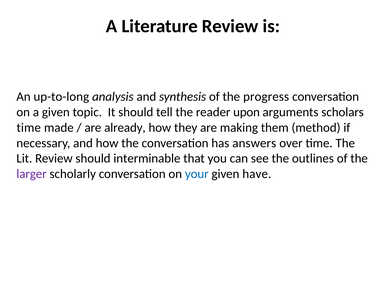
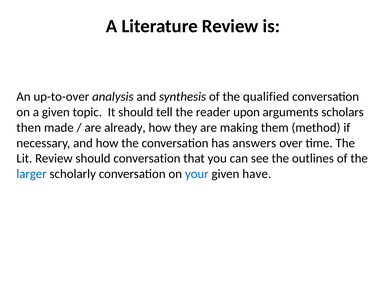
up-to-long: up-to-long -> up-to-over (61, 96)
progress: progress -> qualified (266, 96)
time: time -> then (29, 127)
should interminable: interminable -> conversation (147, 158)
larger colour: purple -> blue (32, 174)
